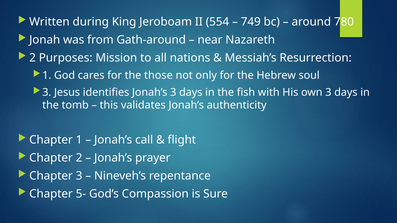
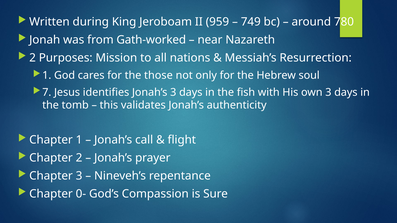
554: 554 -> 959 (217, 22)
Gath-around: Gath-around -> Gath-worked (151, 40)
3: 3 -> 7 (47, 92)
5-: 5- -> 0- (81, 194)
